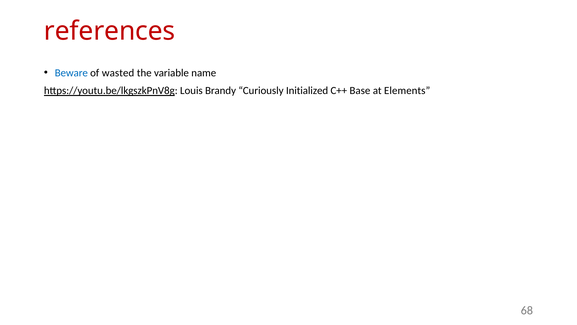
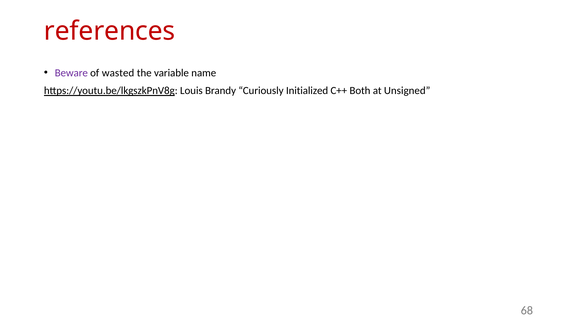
Beware colour: blue -> purple (71, 73)
Base: Base -> Both (360, 91)
Elements: Elements -> Unsigned (407, 91)
